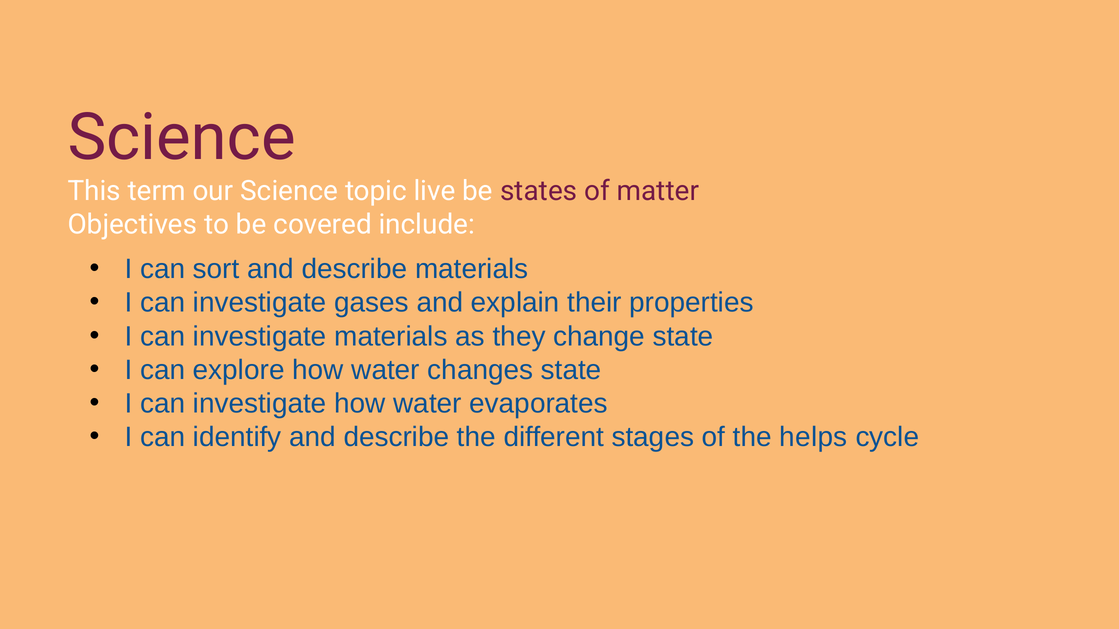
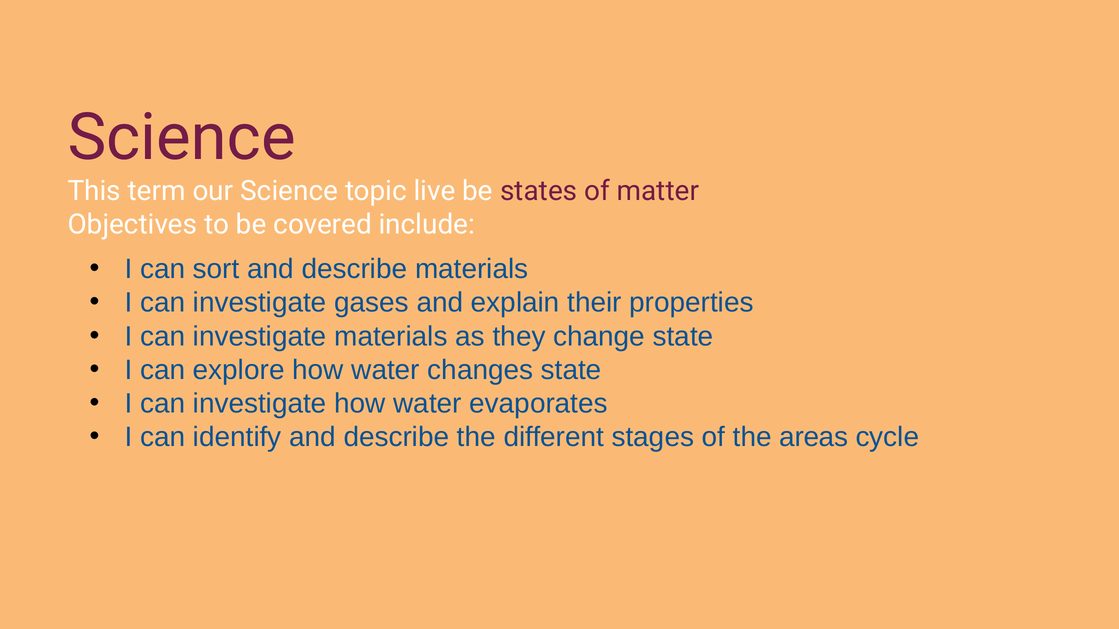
helps: helps -> areas (814, 437)
